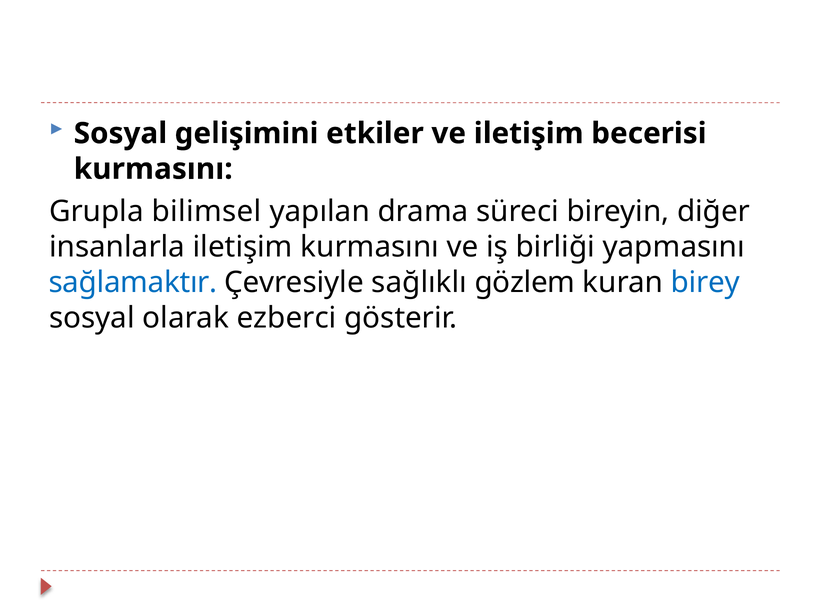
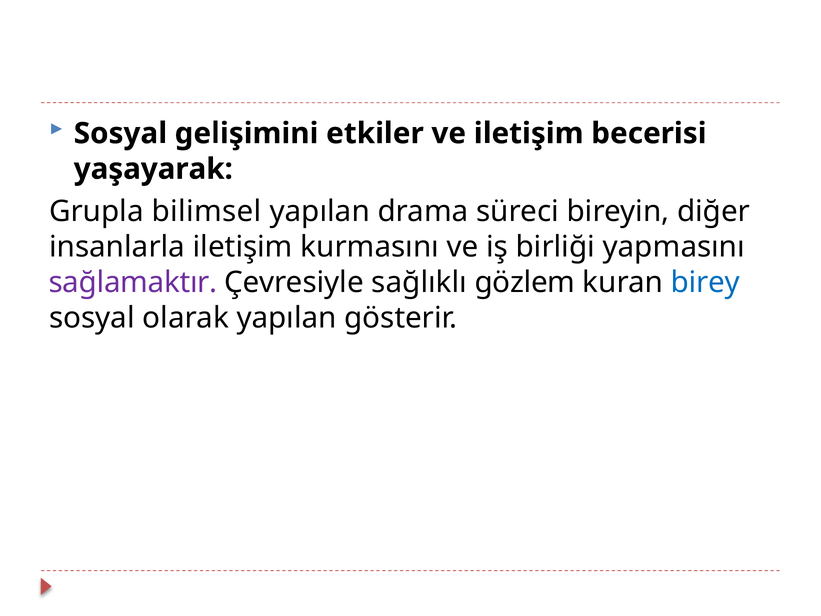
kurmasını: kurmasını -> yaşayarak (153, 169)
sağlamaktır colour: blue -> purple (133, 282)
olarak ezberci: ezberci -> yapılan (287, 318)
